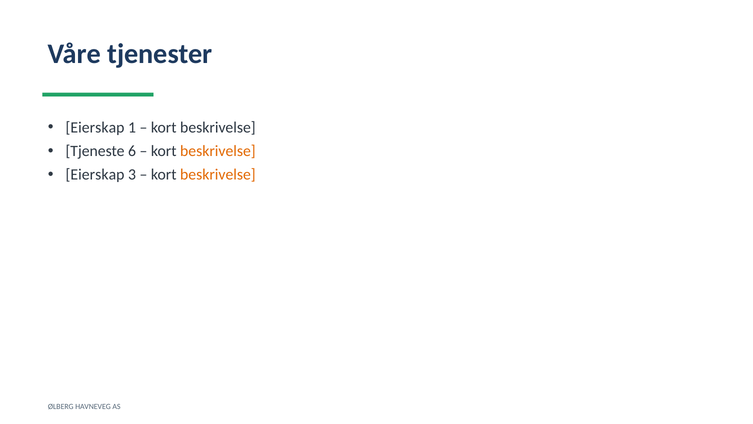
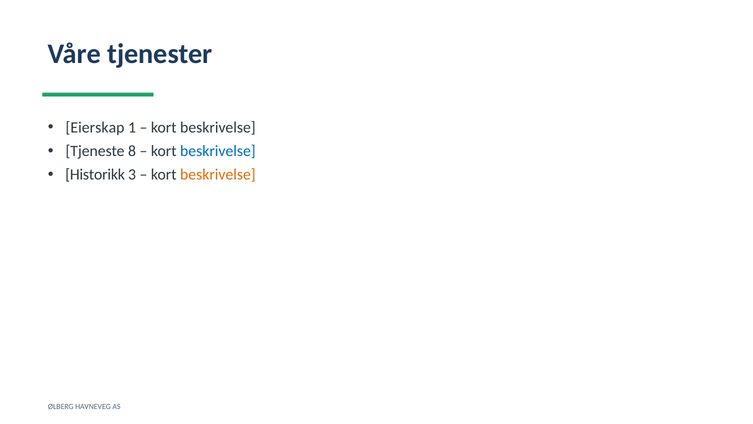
6: 6 -> 8 (132, 151)
beskrivelse colour: orange -> blue (218, 151)
Eierskap: Eierskap -> Historikk (95, 175)
